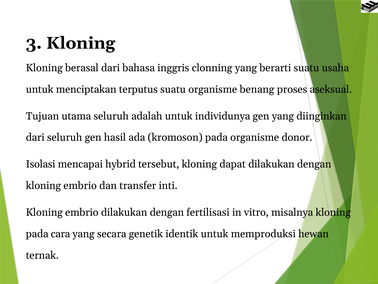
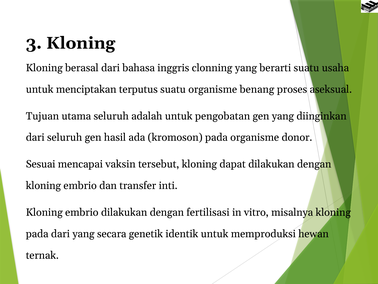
individunya: individunya -> pengobatan (223, 116)
Isolasi: Isolasi -> Sesuai (41, 164)
hybrid: hybrid -> vaksin (120, 164)
pada cara: cara -> dari (60, 233)
